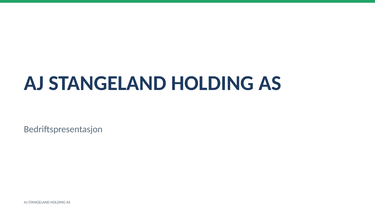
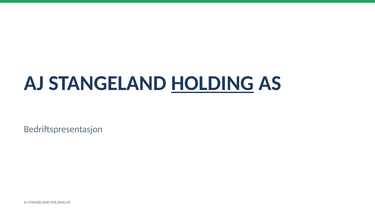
HOLDING underline: none -> present (212, 83)
